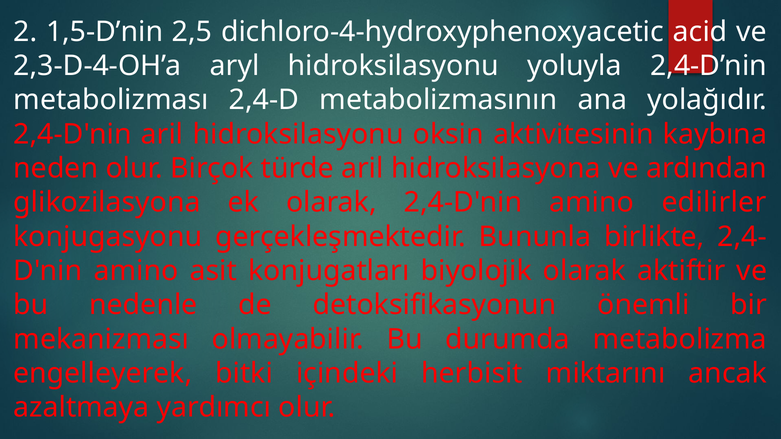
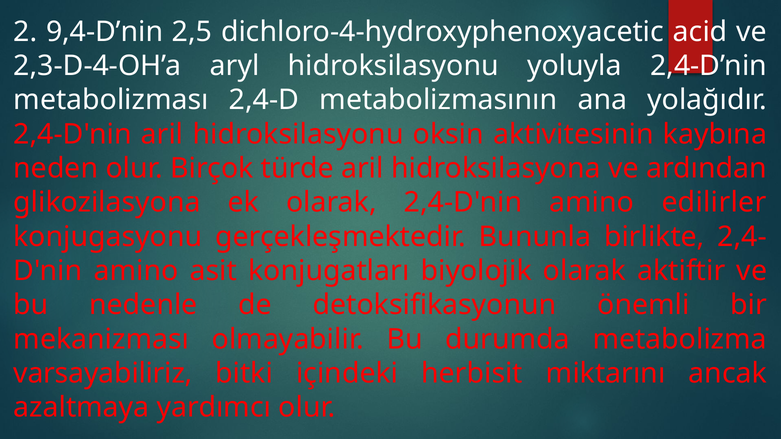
1,5-D’nin: 1,5-D’nin -> 9,4-D’nin (105, 32)
engelleyerek: engelleyerek -> varsayabiliriz (103, 374)
